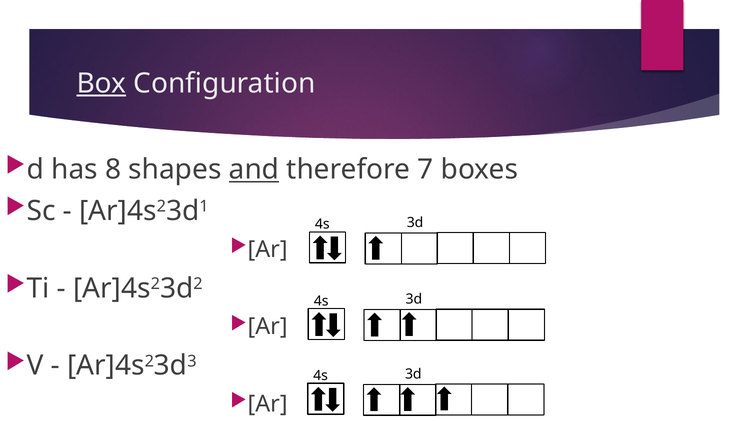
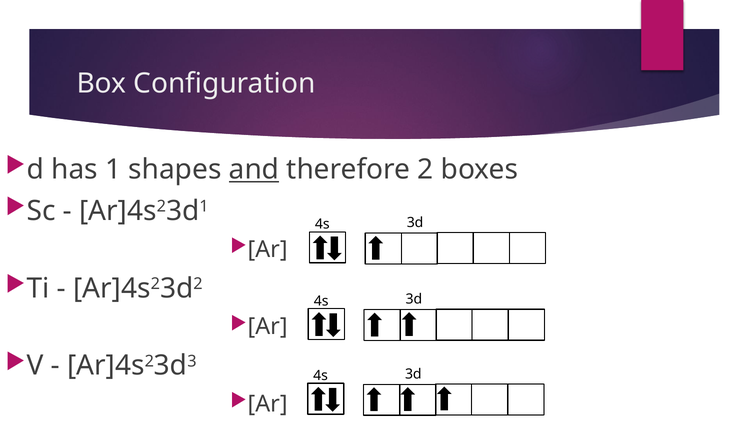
Box underline: present -> none (101, 83)
8: 8 -> 1 (113, 170)
7: 7 -> 2 (426, 170)
